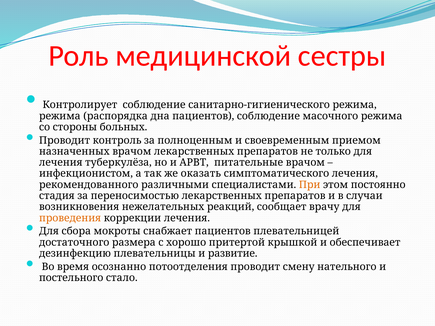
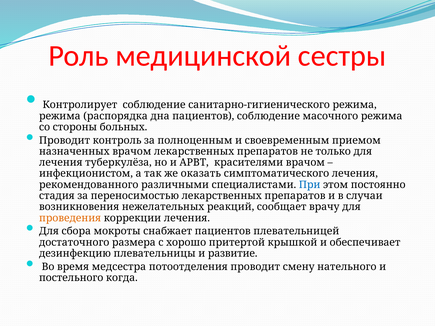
питательные: питательные -> красителями (249, 163)
При colour: orange -> blue (310, 185)
осознанно: осознанно -> медсестра (119, 267)
стало: стало -> когда (122, 278)
